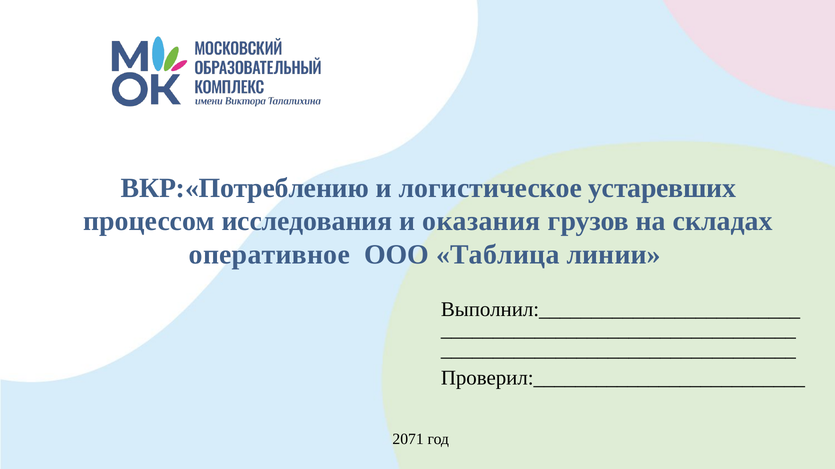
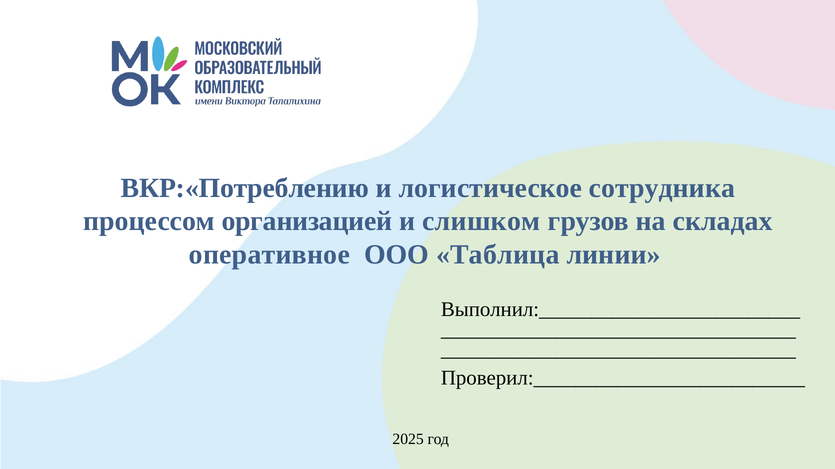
устаревших: устаревших -> сотрудника (662, 188)
исследования: исследования -> организацией (307, 222)
оказания: оказания -> слишком (481, 222)
2071: 2071 -> 2025 (408, 440)
